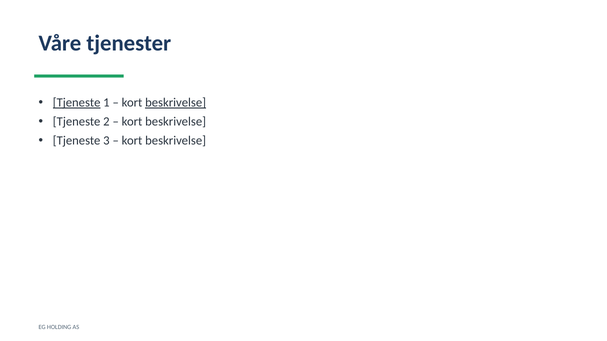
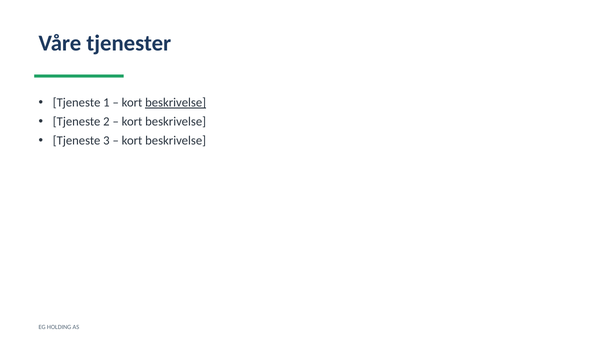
Tjeneste underline: present -> none (77, 103)
